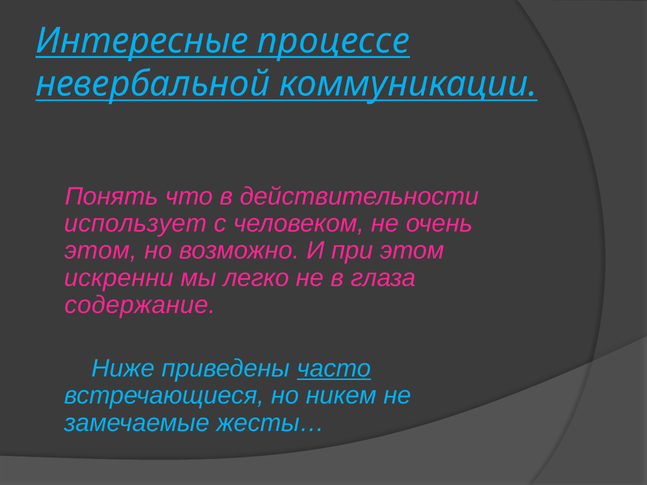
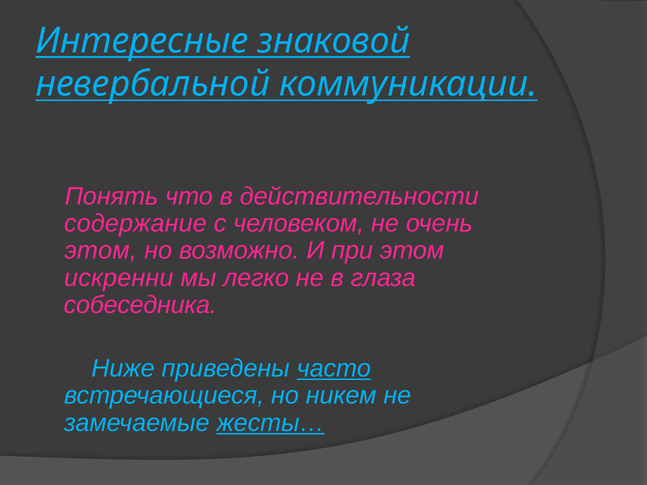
процессе: процессе -> знаковой (334, 41)
использует: использует -> содержание (135, 224)
содержание: содержание -> собеседника (140, 305)
жесты… underline: none -> present (271, 423)
